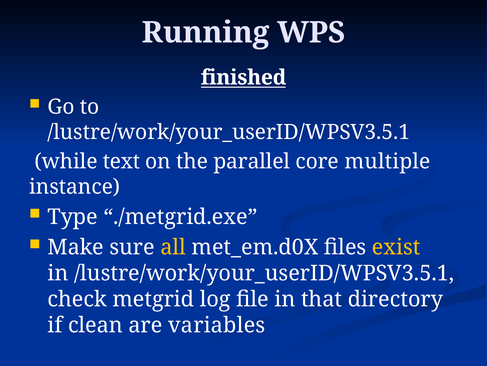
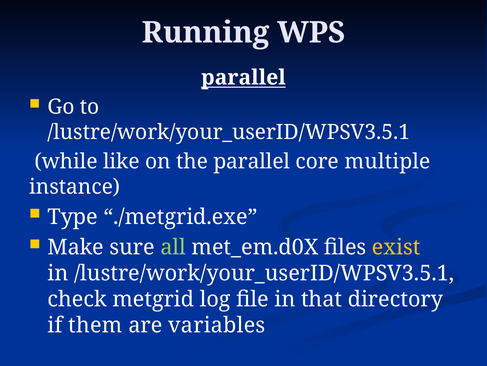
finished: finished -> parallel (243, 77)
text: text -> like (121, 161)
all colour: yellow -> light green (173, 247)
clean: clean -> them (95, 325)
